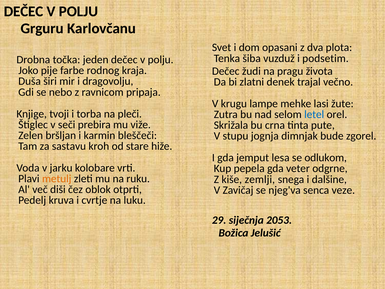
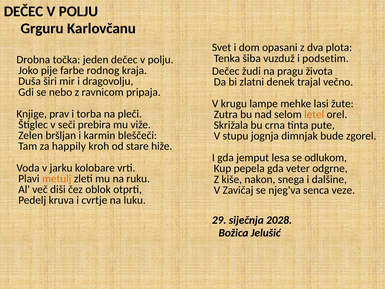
tvoji: tvoji -> prav (59, 114)
letel colour: blue -> orange (314, 114)
sastavu: sastavu -> happily (69, 146)
zemlji: zemlji -> nakon (260, 179)
2053: 2053 -> 2028 (279, 220)
